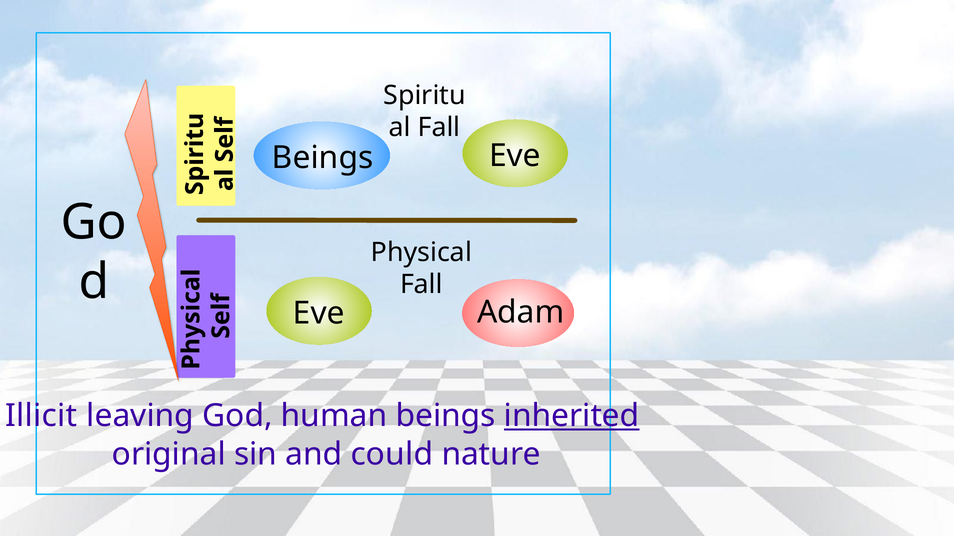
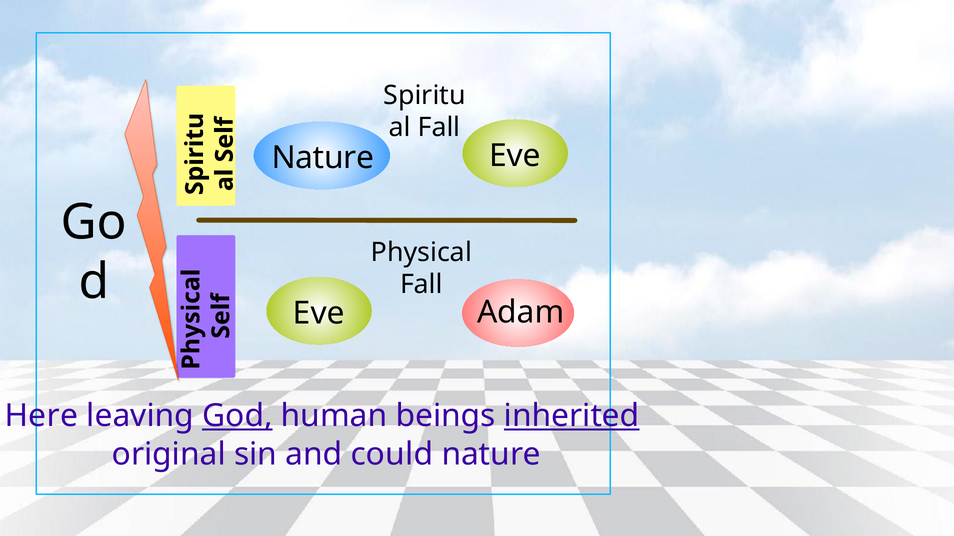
Beings: Beings -> Nature (323, 158)
Illicit: Illicit -> Here (41, 416)
God underline: none -> present (237, 416)
